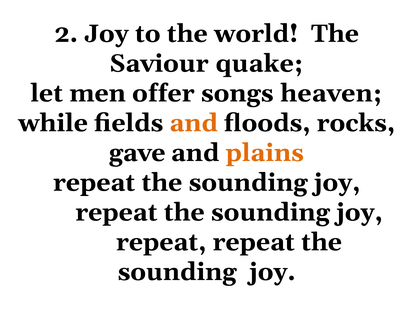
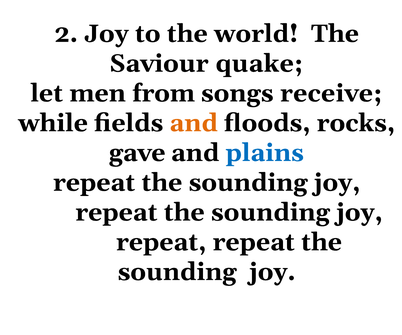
offer: offer -> from (163, 93)
heaven: heaven -> receive (331, 93)
plains colour: orange -> blue (265, 153)
